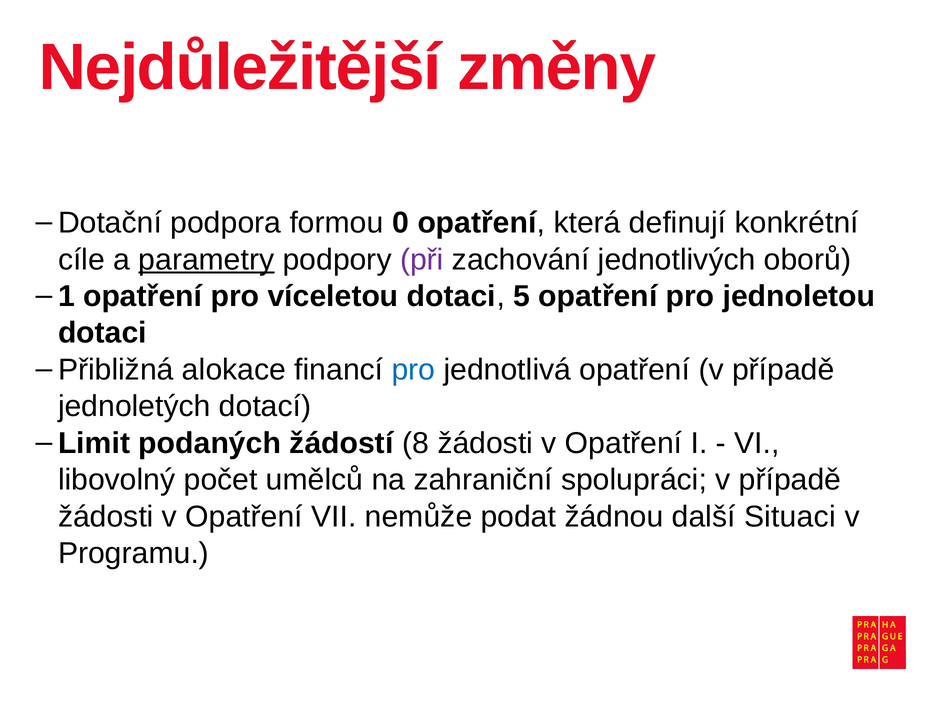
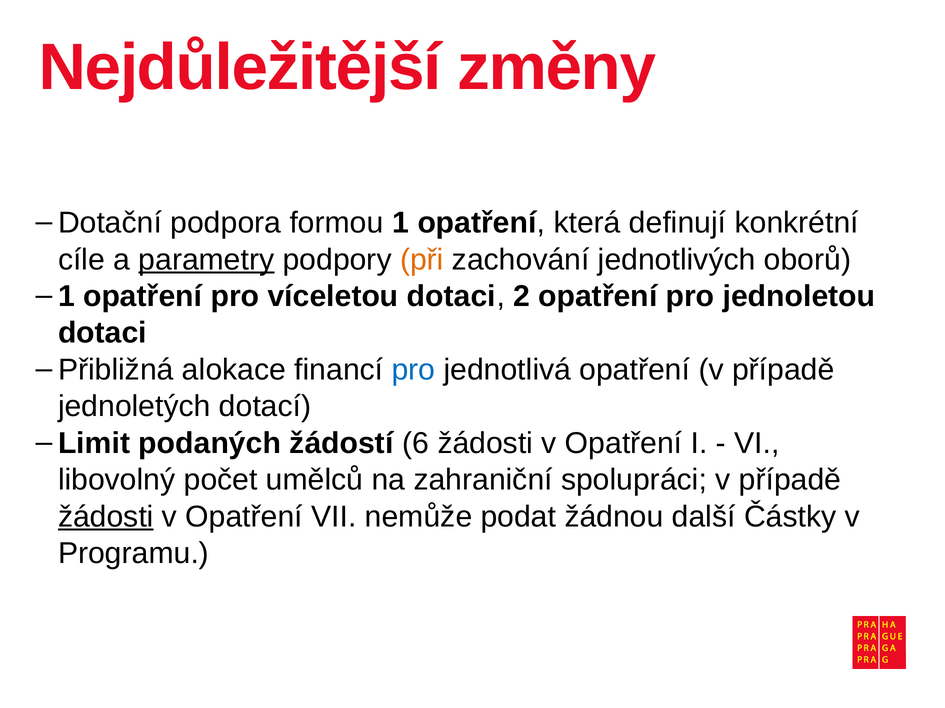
0: 0 -> 1 (401, 223)
při colour: purple -> orange (422, 260)
5: 5 -> 2 (522, 297)
žádostí 8: 8 -> 6 (416, 444)
žádosti underline: none -> present (106, 517)
Situaci: Situaci -> Částky (790, 517)
